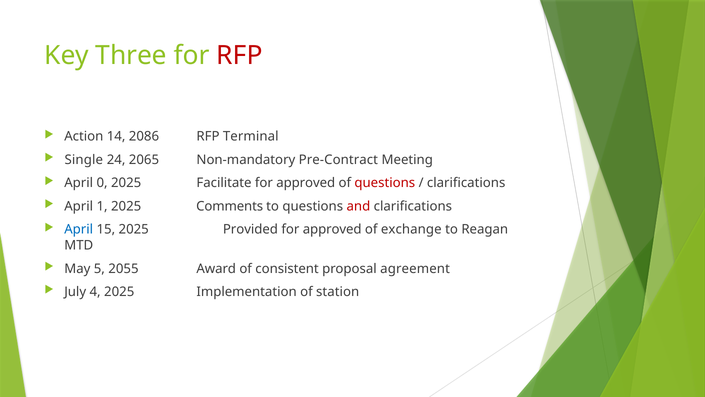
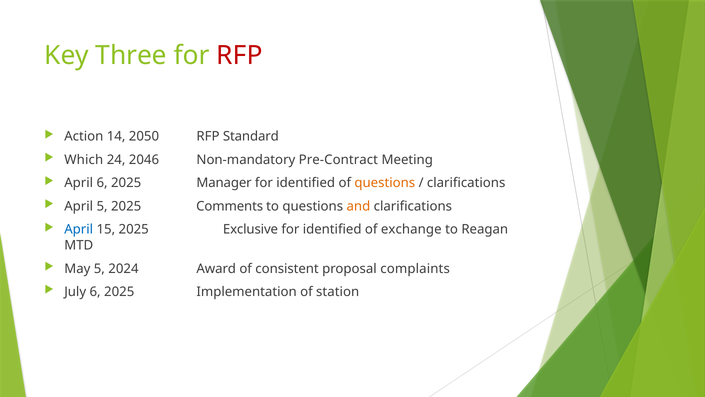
2086: 2086 -> 2050 (144, 136)
Terminal: Terminal -> Standard (251, 136)
Single: Single -> Which (84, 160)
2065: 2065 -> 2046 (144, 160)
April 0: 0 -> 6 (102, 183)
Facilitate: Facilitate -> Manager (224, 183)
approved: approved -> identified (306, 183)
questions colour: red -> orange (385, 183)
April 1: 1 -> 5 (102, 206)
and colour: red -> orange (358, 206)
Provided: Provided -> Exclusive (250, 229)
approved: approved -> identified (332, 229)
2055: 2055 -> 2024 (123, 268)
agreement: agreement -> complaints (415, 268)
July 4: 4 -> 6 (95, 292)
